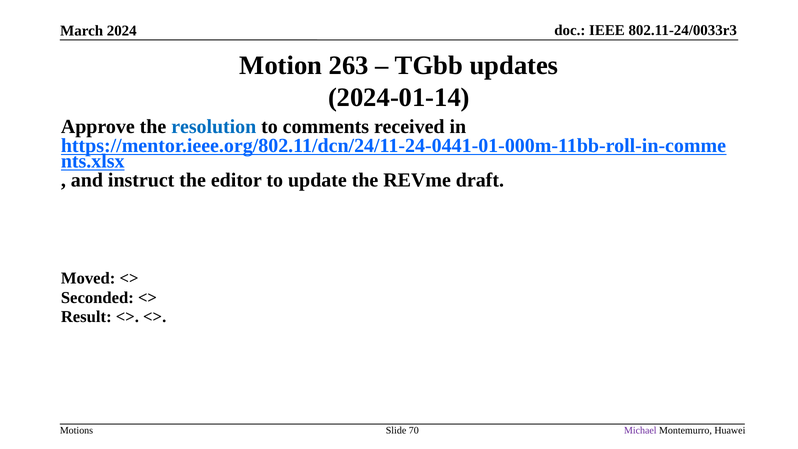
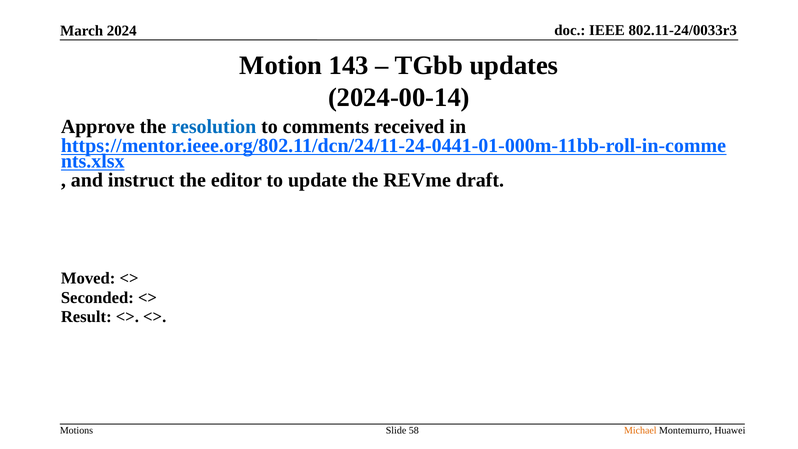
263: 263 -> 143 (349, 66)
2024-01-14: 2024-01-14 -> 2024-00-14 (399, 98)
70: 70 -> 58 (414, 431)
Michael colour: purple -> orange (640, 431)
